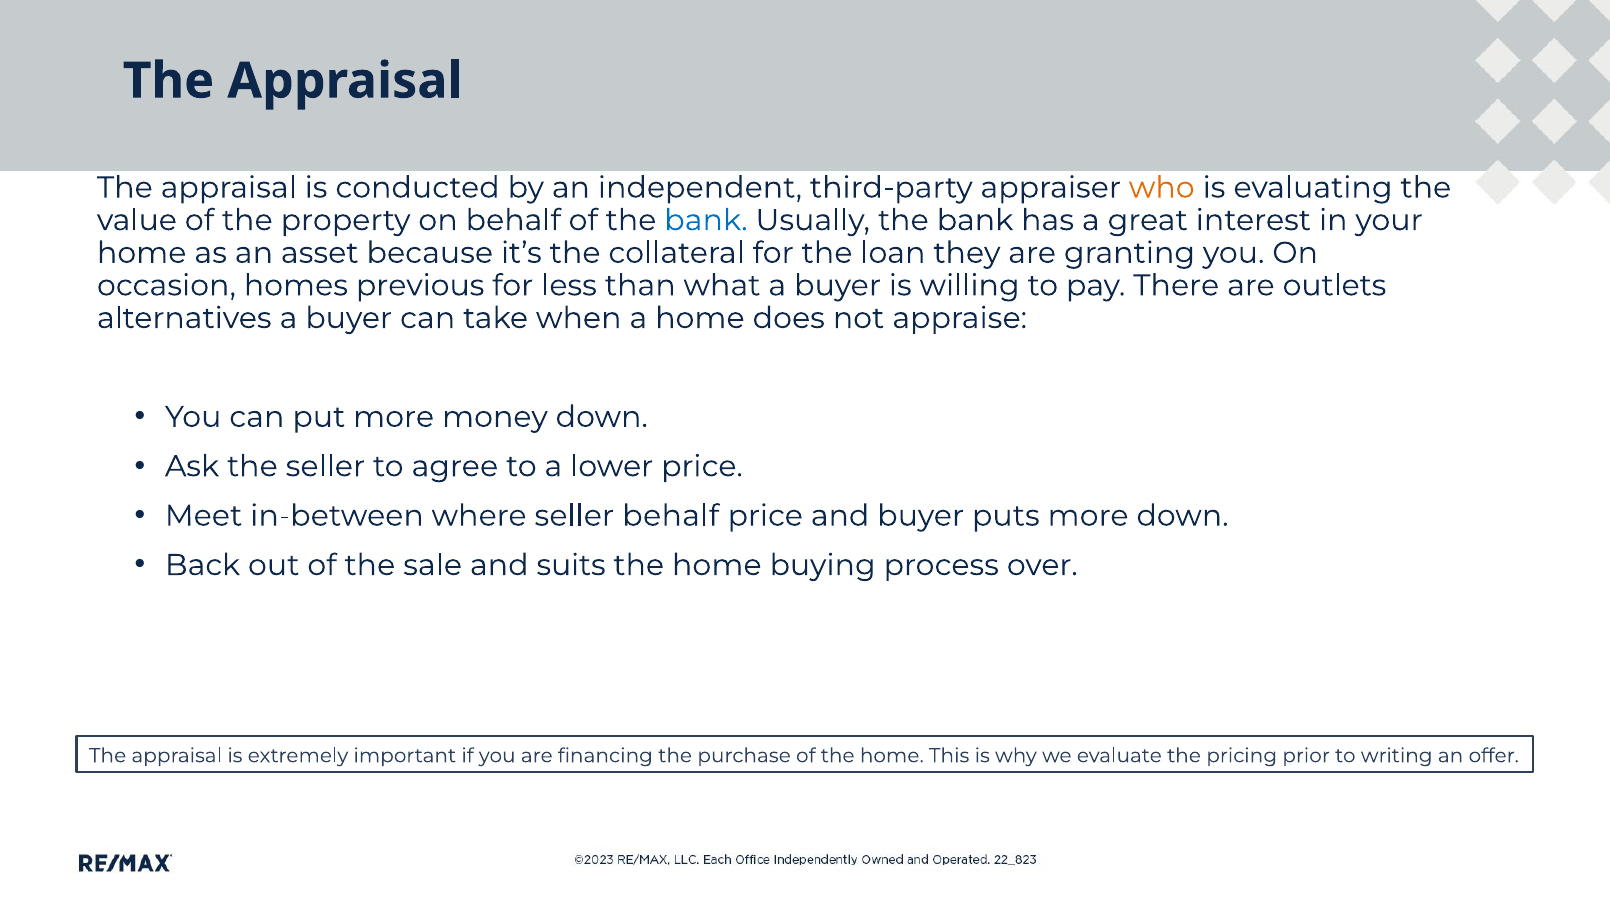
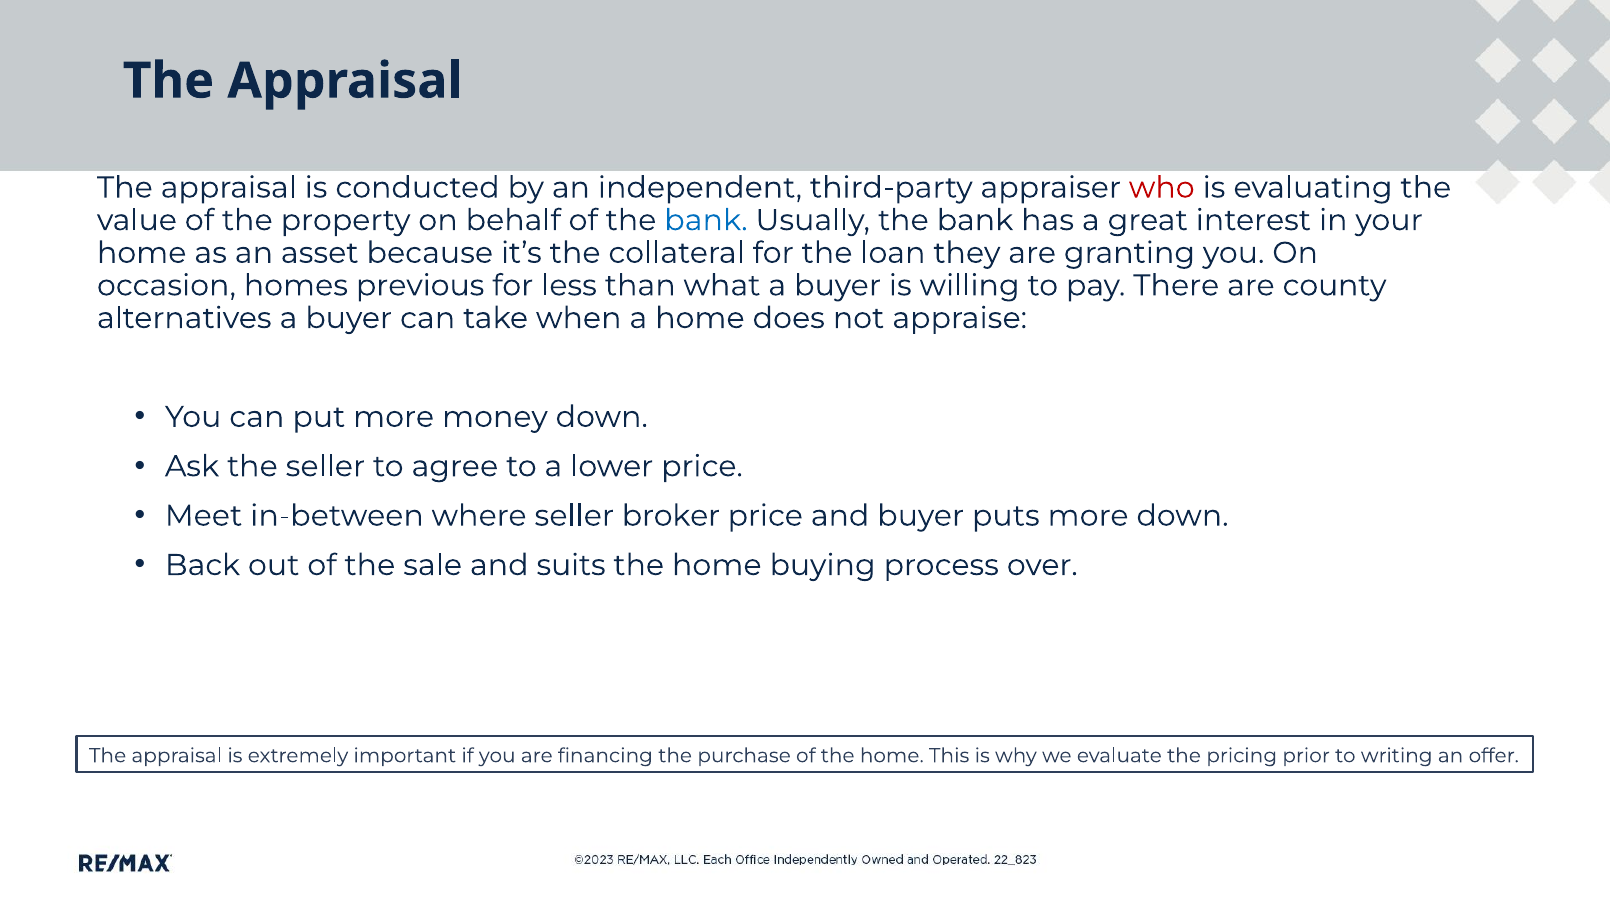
who colour: orange -> red (1162, 188)
outlets: outlets -> county (1335, 285)
seller behalf: behalf -> broker (671, 516)
